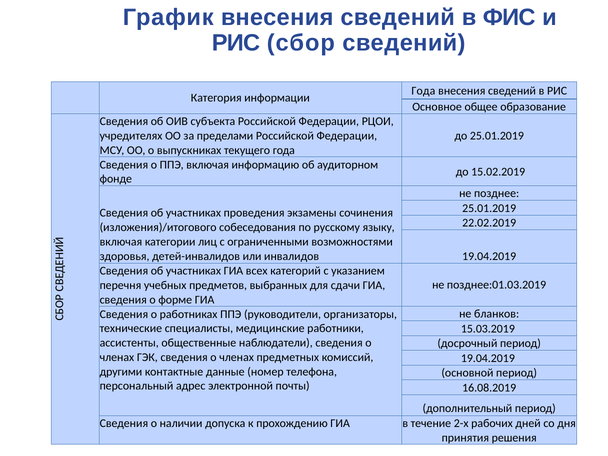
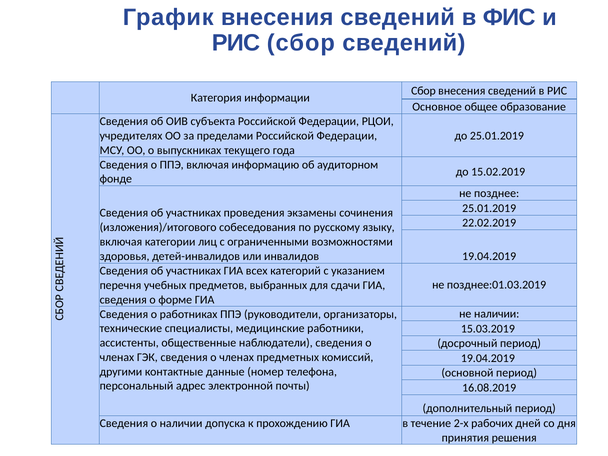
Года: Года -> Сбор (423, 91)
не бланков: бланков -> наличии (497, 314)
